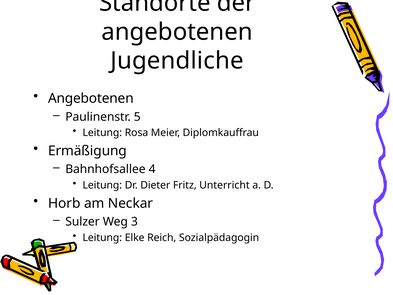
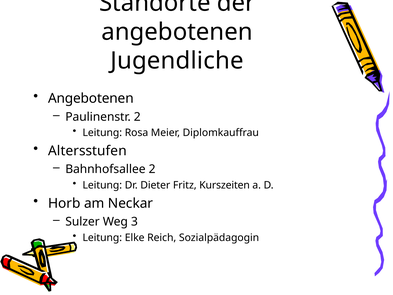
Paulinenstr 5: 5 -> 2 (137, 117)
Ermäßigung: Ermäßigung -> Altersstufen (87, 151)
Bahnhofsallee 4: 4 -> 2 (152, 169)
Unterricht: Unterricht -> Kurszeiten (225, 185)
